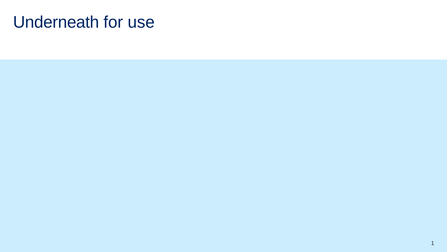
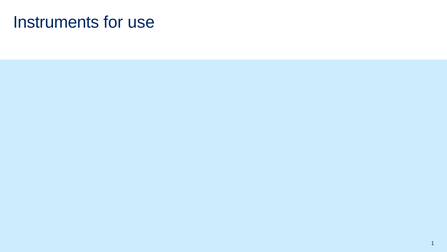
Underneath: Underneath -> Instruments (56, 22)
